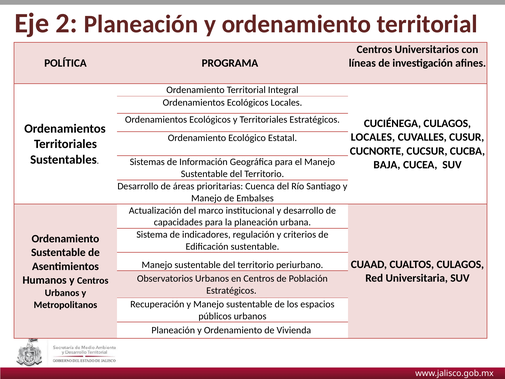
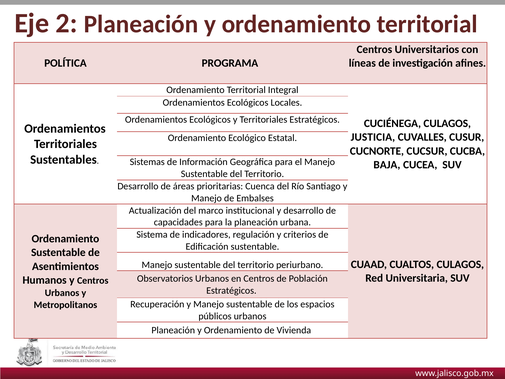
LOCALES: LOCALES -> JUSTICIA (373, 137)
